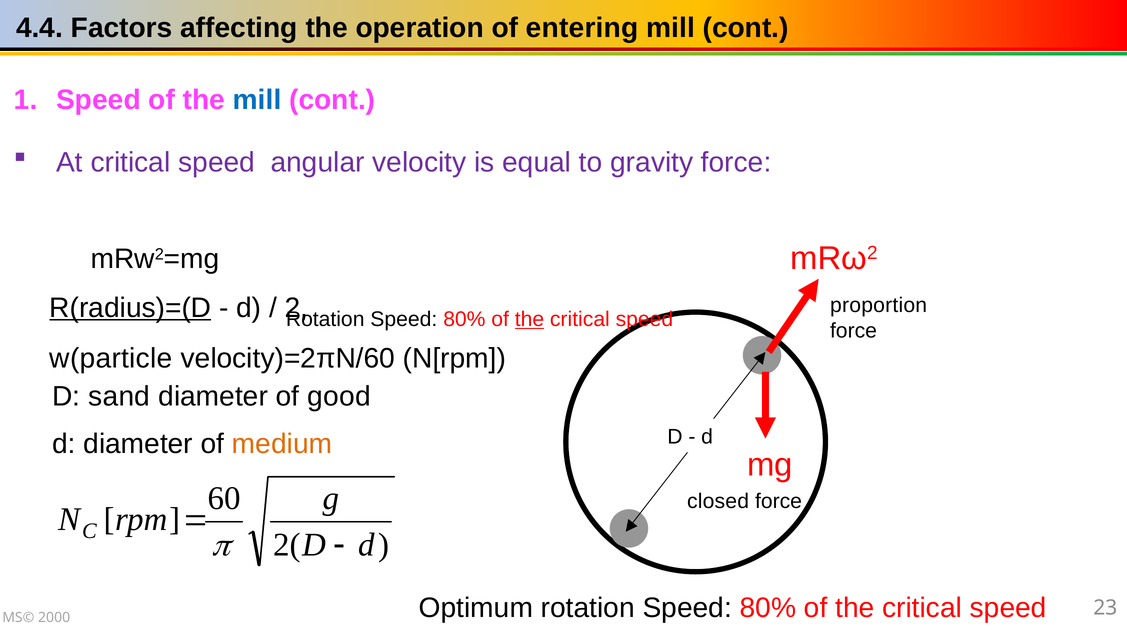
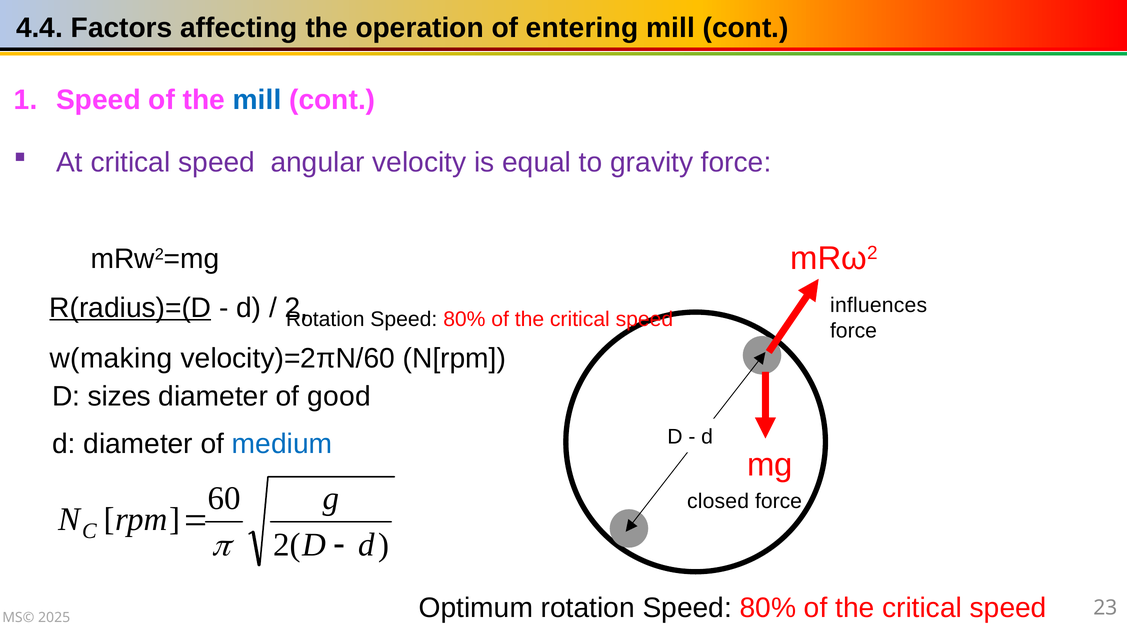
proportion: proportion -> influences (879, 305)
the underline: present -> none (529, 319)
w(particle: w(particle -> w(making (111, 358)
sand: sand -> sizes (119, 396)
medium colour: orange -> blue (282, 444)
2000: 2000 -> 2025 (54, 618)
